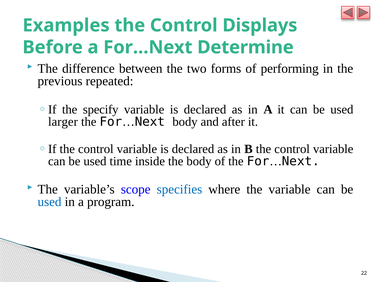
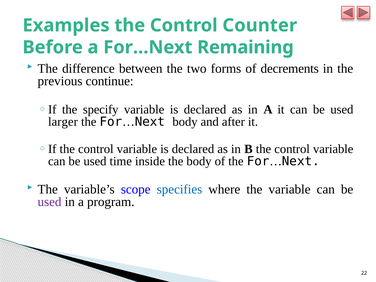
Displays: Displays -> Counter (260, 25)
Determine: Determine -> Remaining (245, 47)
performing: performing -> decrements (290, 68)
repeated: repeated -> continue (110, 81)
used colour: blue -> purple (50, 202)
